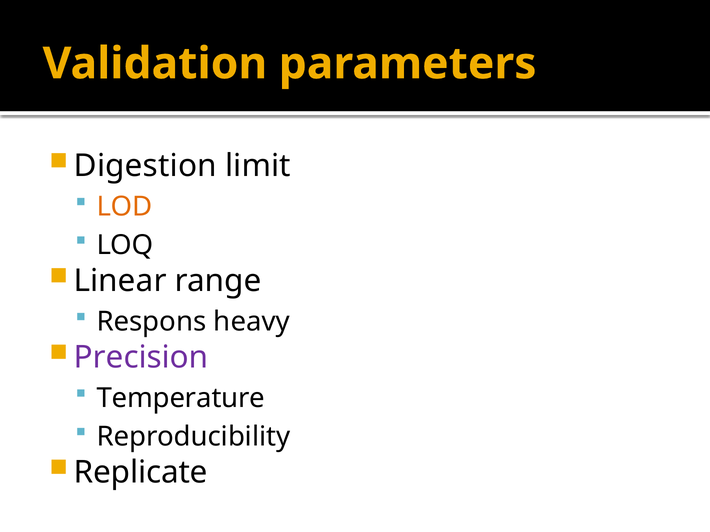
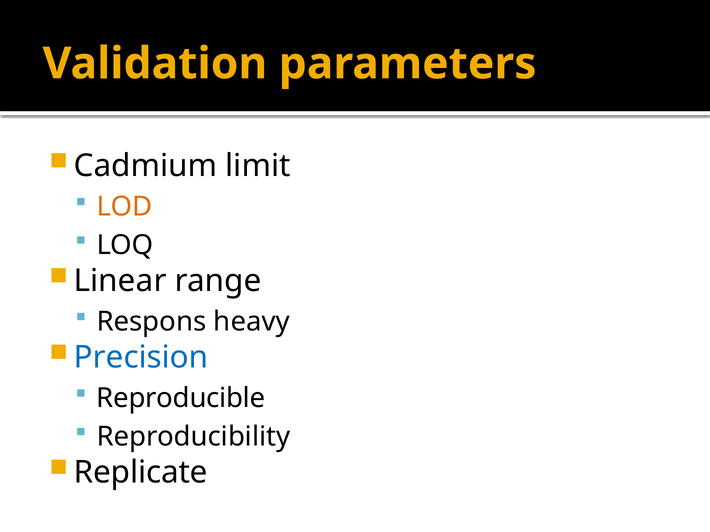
Digestion: Digestion -> Cadmium (145, 166)
Precision colour: purple -> blue (141, 358)
Temperature: Temperature -> Reproducible (181, 398)
